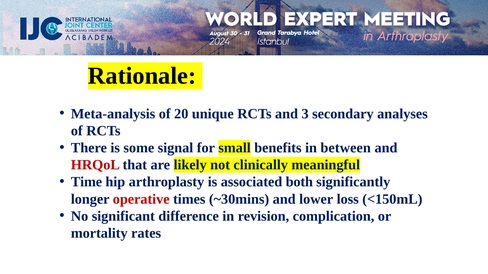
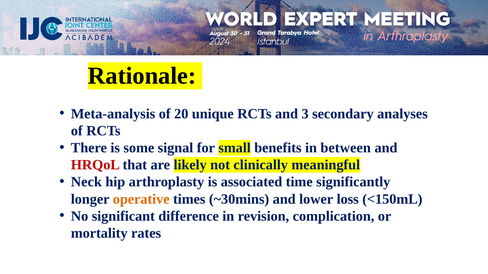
Time: Time -> Neck (86, 182)
both: both -> time (299, 182)
operative colour: red -> orange (141, 199)
